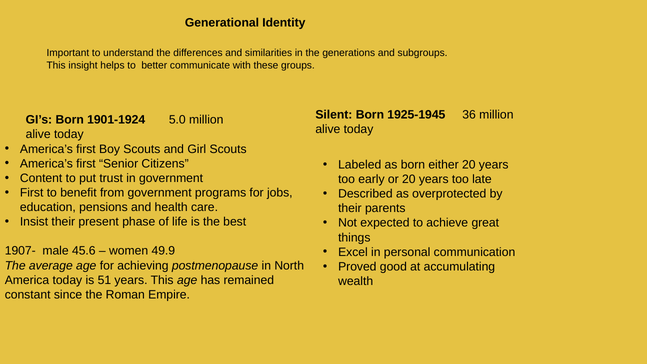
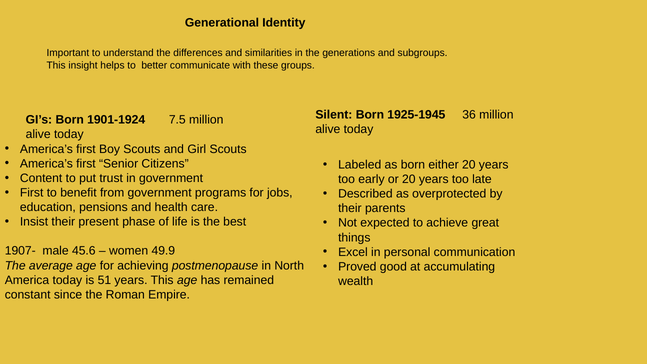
5.0: 5.0 -> 7.5 (177, 120)
